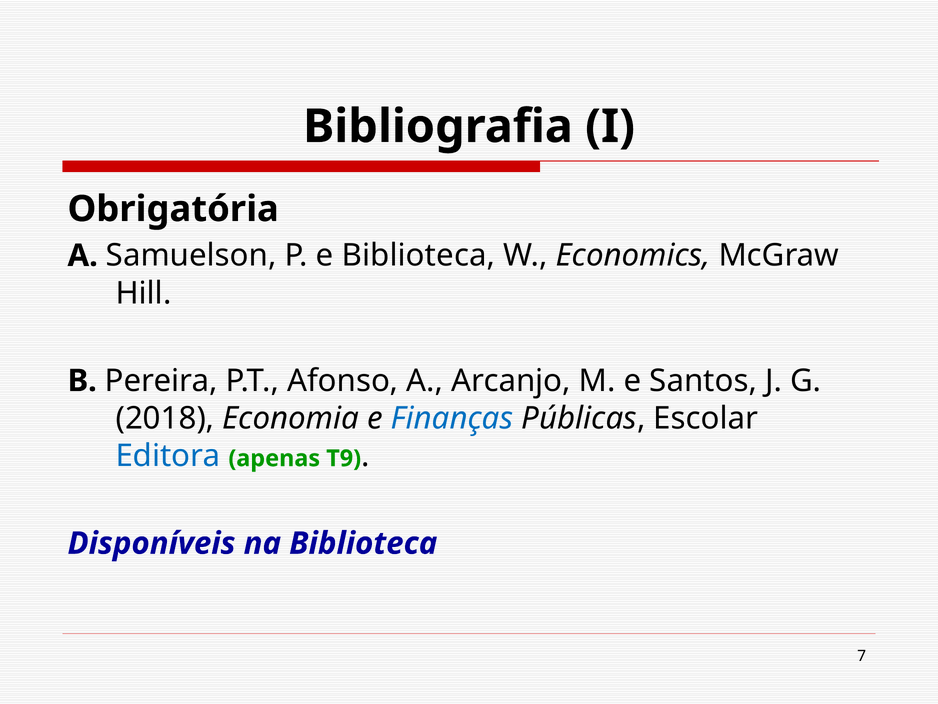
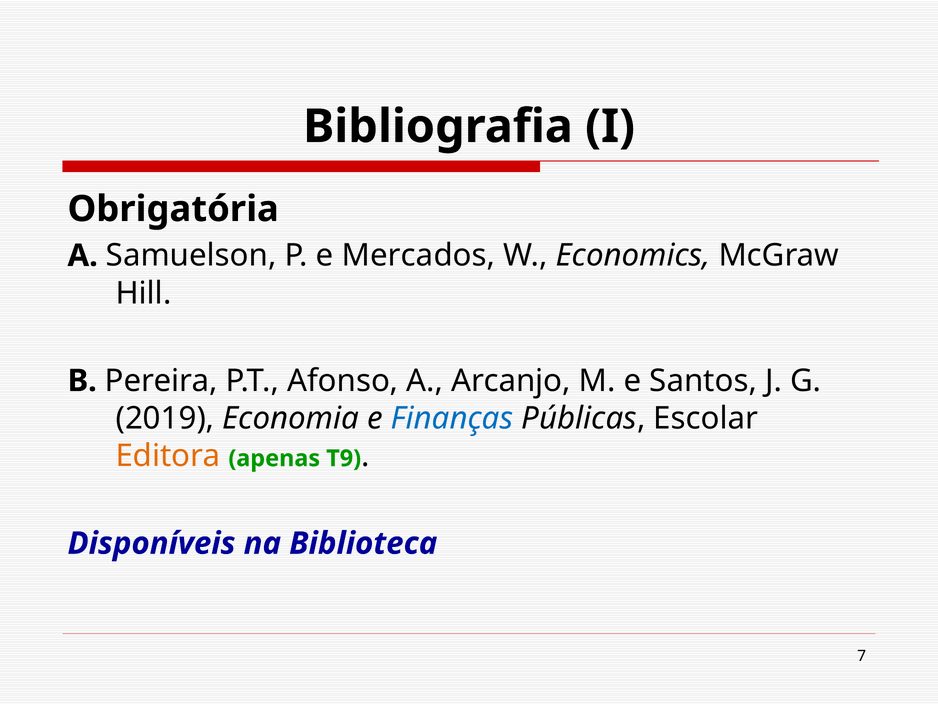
e Biblioteca: Biblioteca -> Mercados (418, 255)
2018: 2018 -> 2019 (165, 418)
Editora colour: blue -> orange (168, 456)
